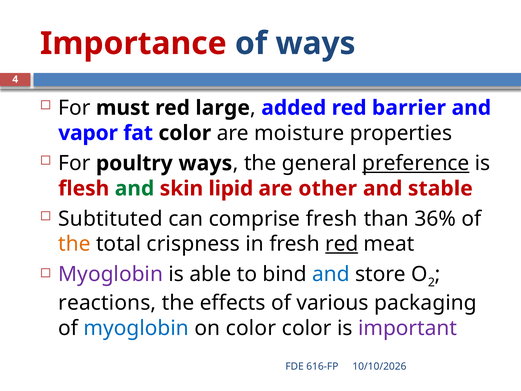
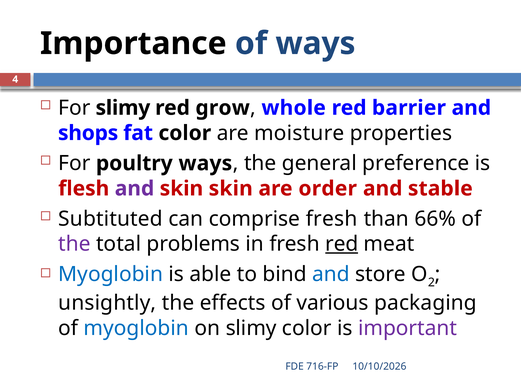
Importance colour: red -> black (133, 43)
For must: must -> slimy (123, 108)
large: large -> grow (223, 108)
added: added -> whole (294, 108)
vapor: vapor -> shops (88, 133)
preference underline: present -> none (416, 163)
and colour: green -> purple (135, 188)
skin lipid: lipid -> skin (231, 188)
other: other -> order (328, 188)
36%: 36% -> 66% (435, 219)
the colour: orange -> purple (74, 244)
crispness: crispness -> problems (193, 244)
Myoglobin colour: purple -> blue (111, 274)
reactions: reactions -> unsightly (107, 303)
on color: color -> slimy (251, 328)
616-FP: 616-FP -> 716-FP (322, 366)
